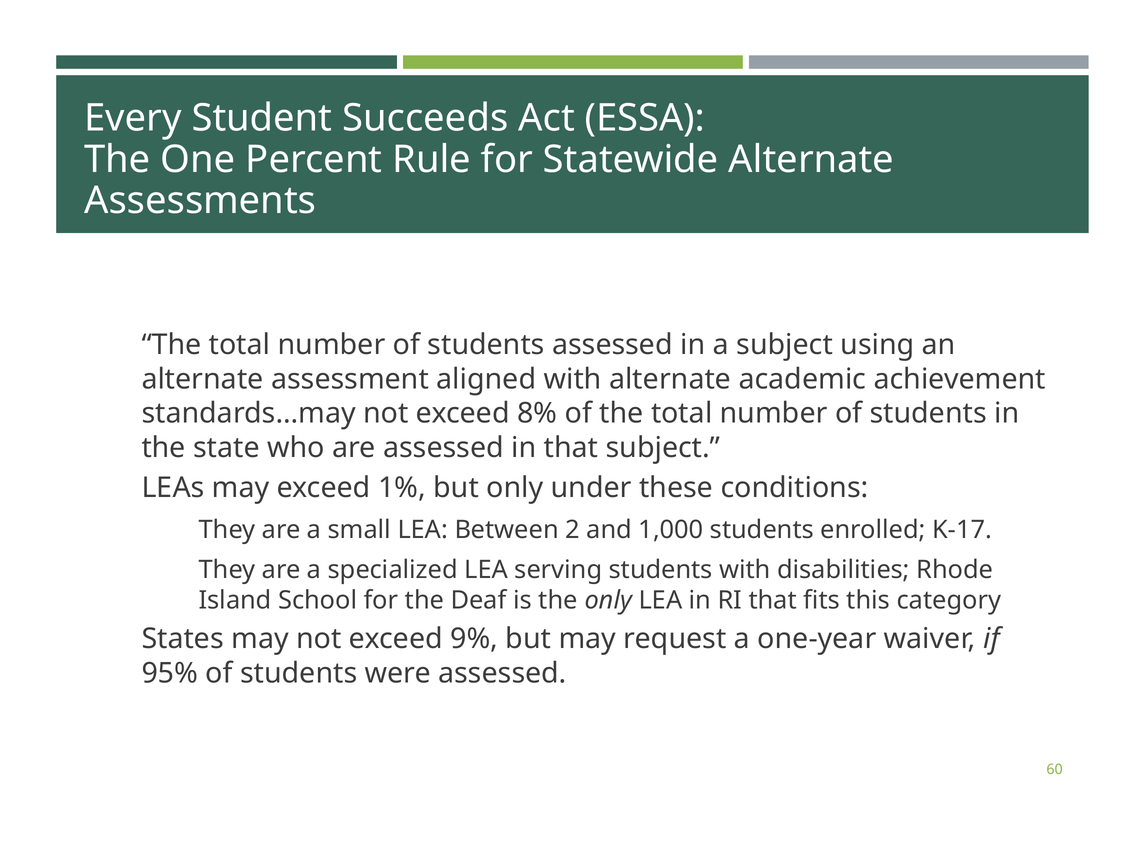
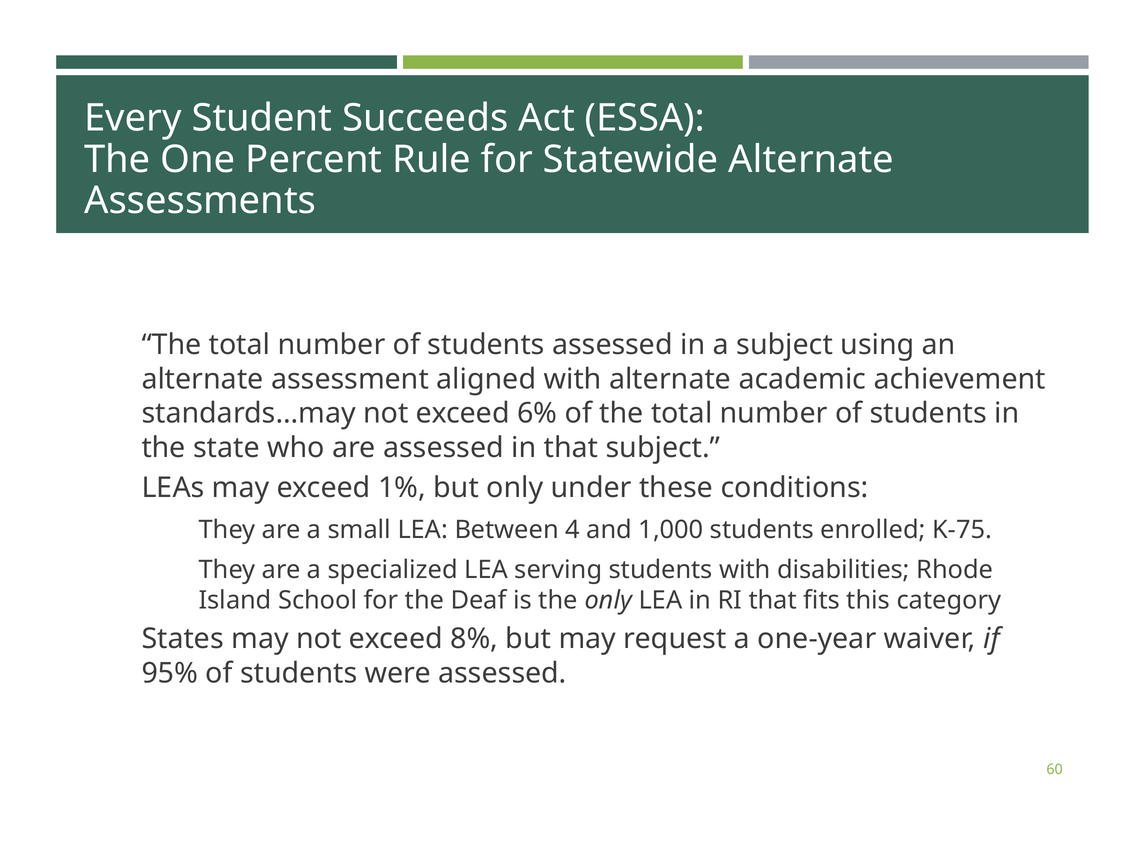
8%: 8% -> 6% (537, 413)
2: 2 -> 4 (573, 530)
K-17: K-17 -> K-75 (962, 530)
9%: 9% -> 8% (474, 639)
